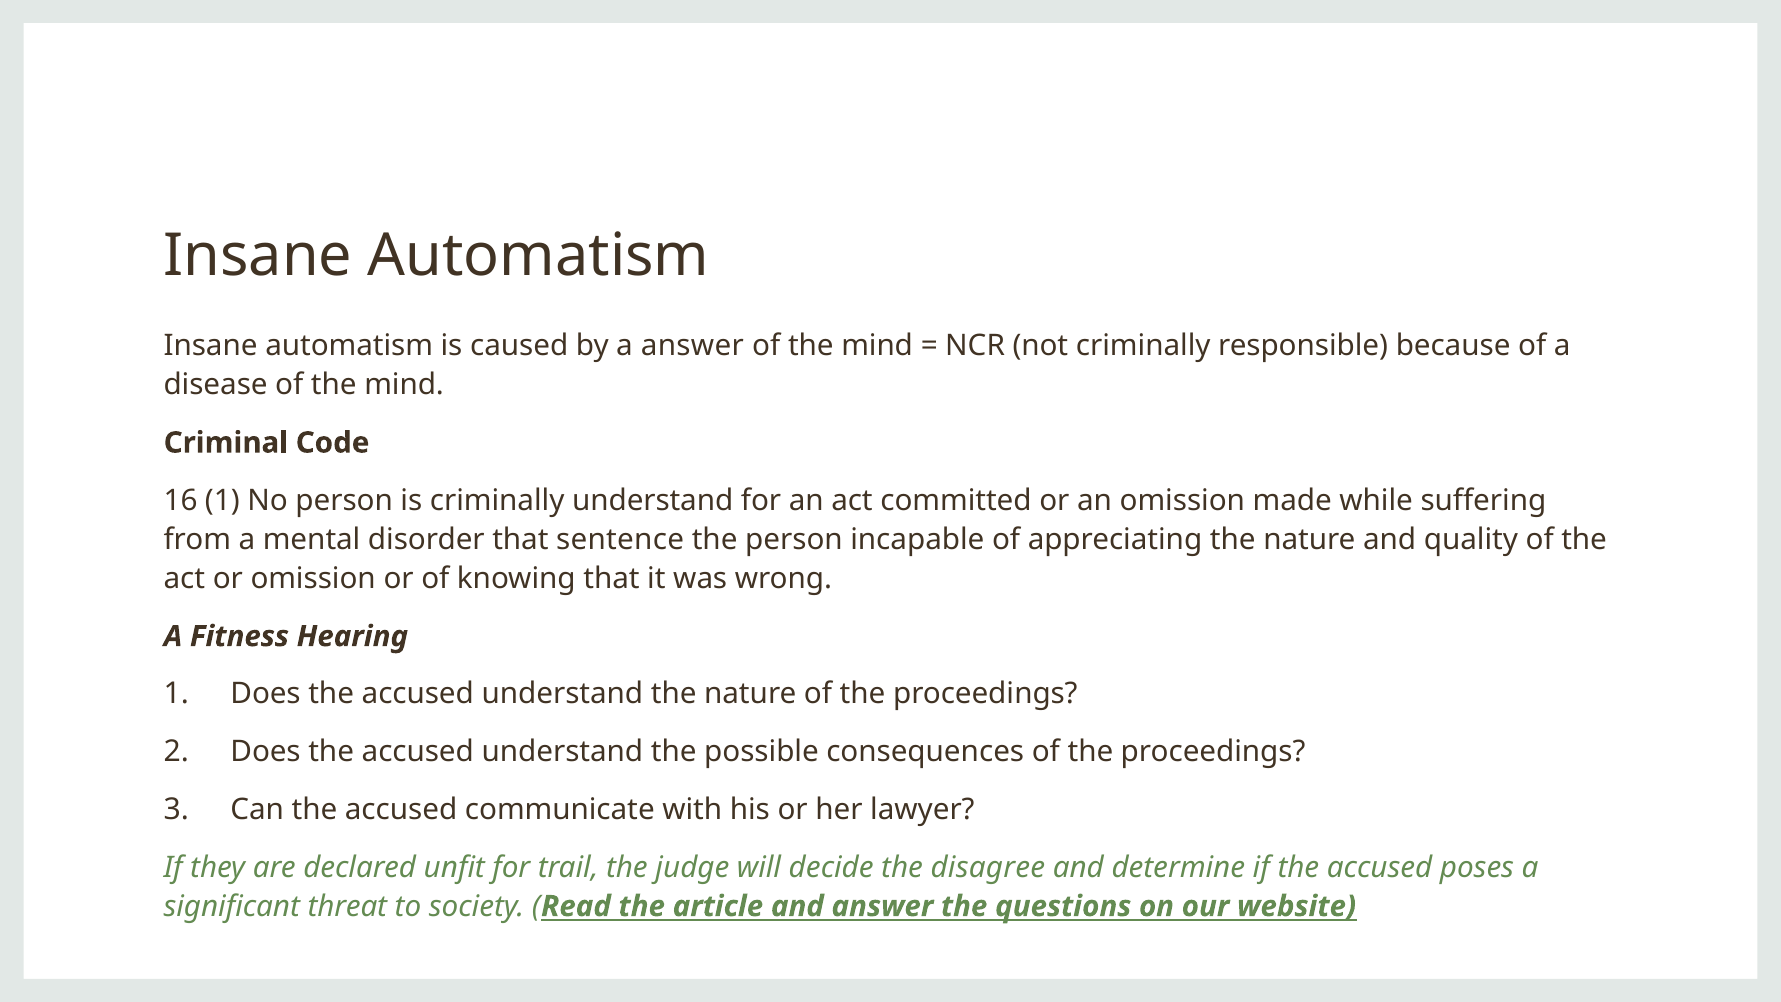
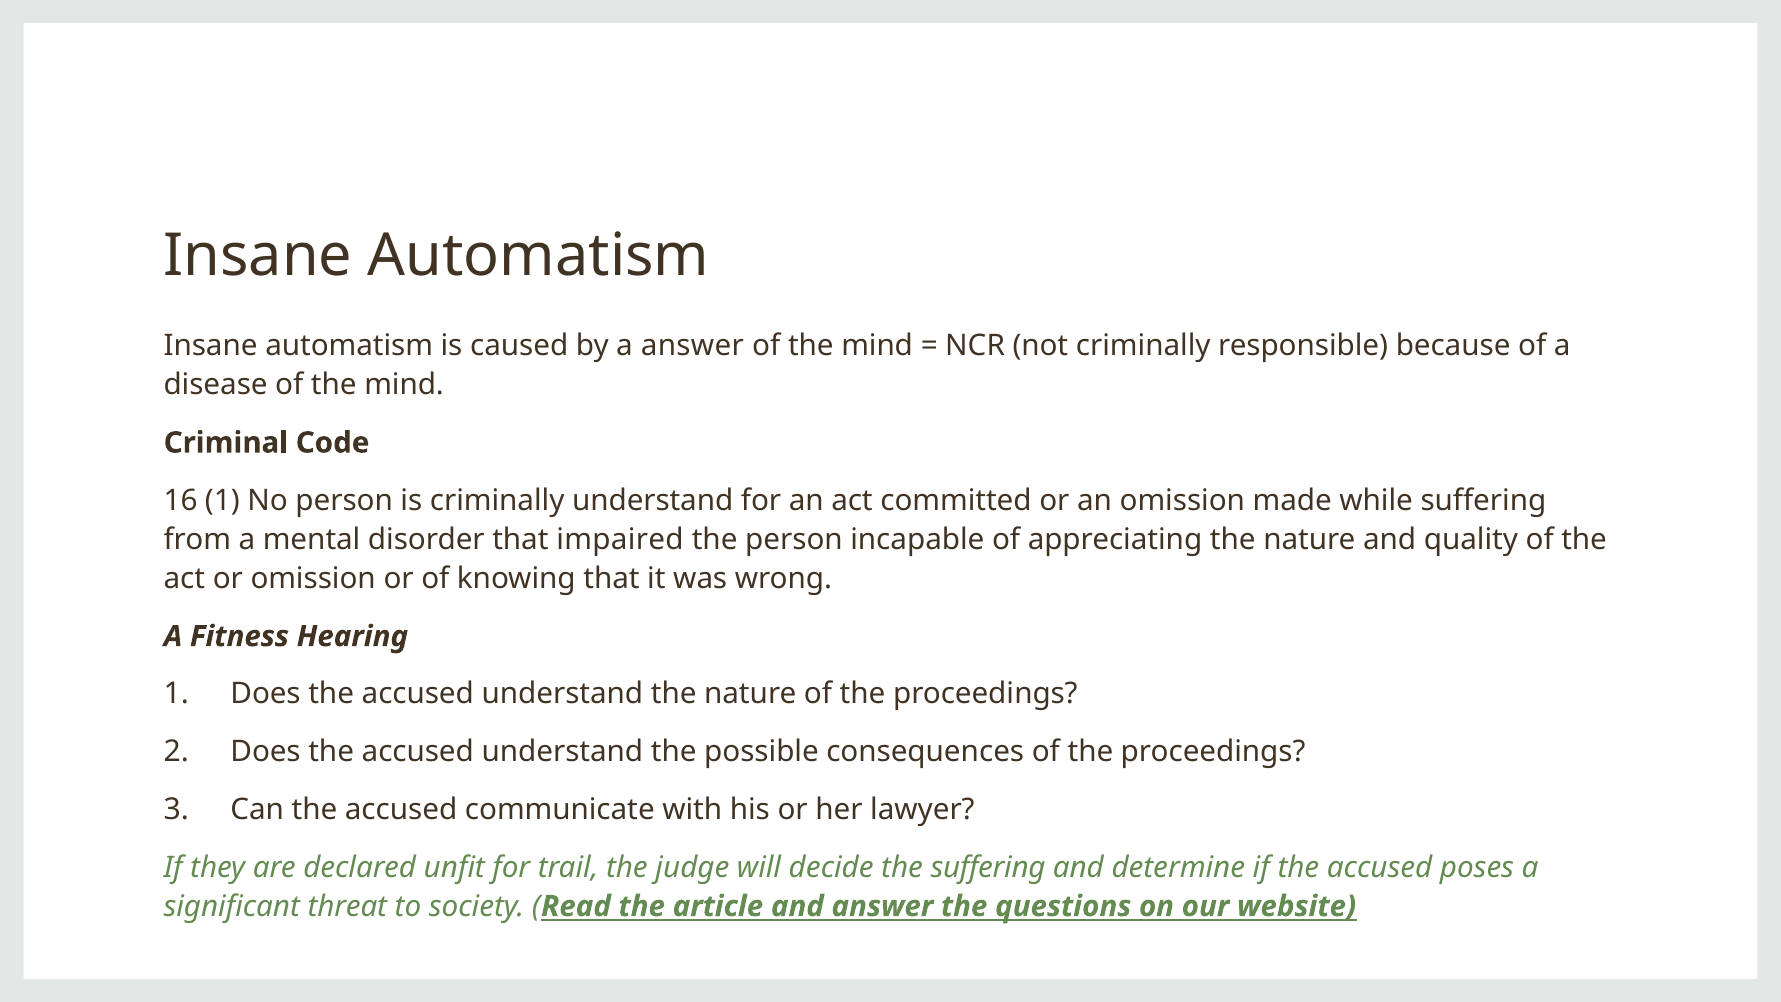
sentence: sentence -> impaired (620, 539)
the disagree: disagree -> suffering (988, 867)
